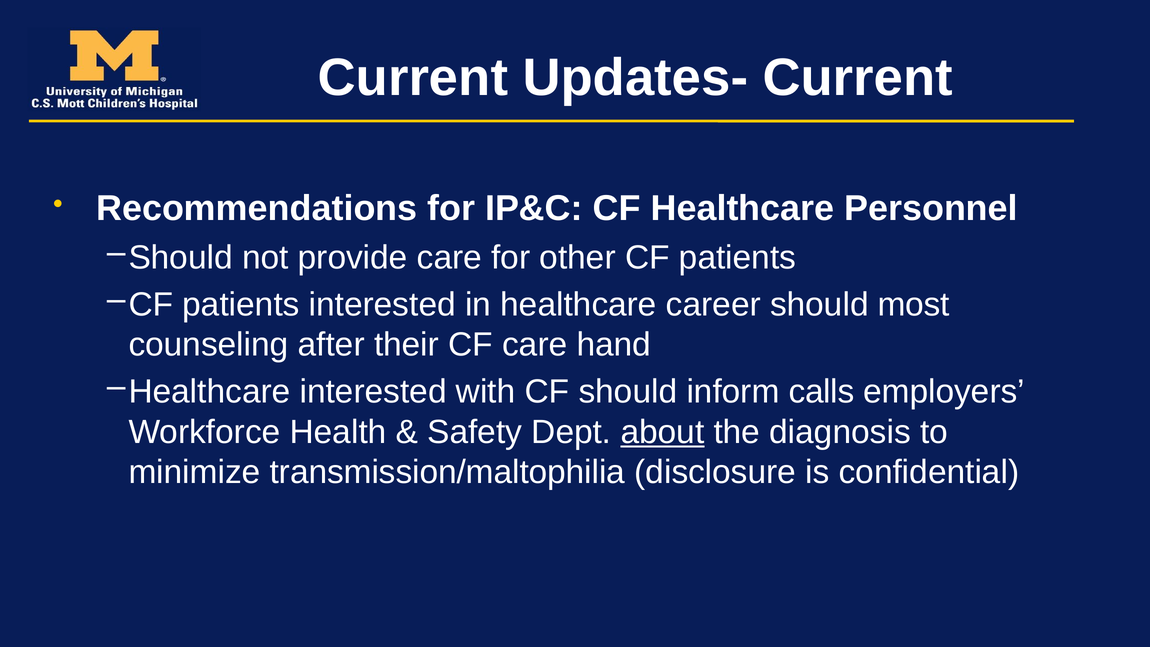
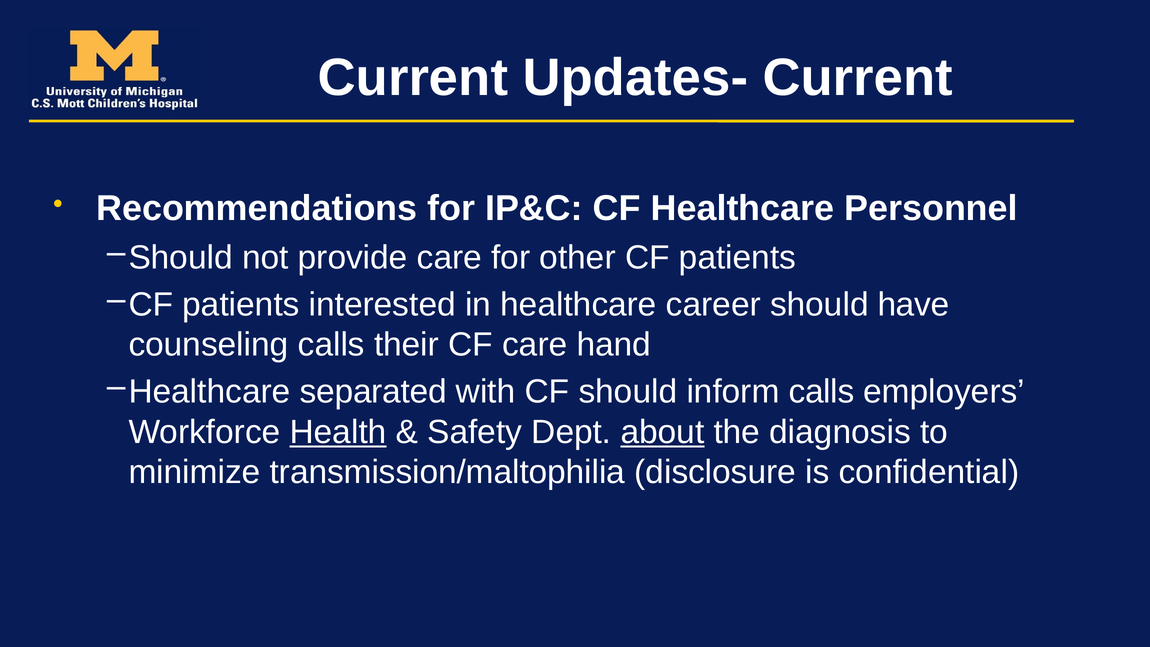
most: most -> have (913, 304)
counseling after: after -> calls (331, 345)
Healthcare interested: interested -> separated (373, 392)
Health underline: none -> present (338, 432)
